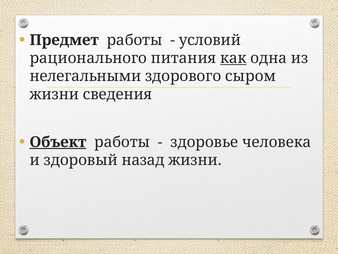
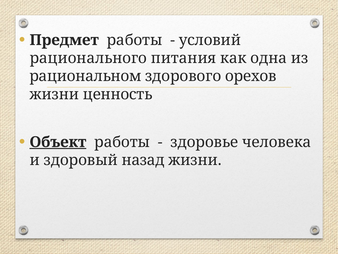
как underline: present -> none (233, 58)
нелегальными: нелегальными -> рациональном (85, 76)
сыром: сыром -> орехов (251, 76)
сведения: сведения -> ценность (118, 94)
